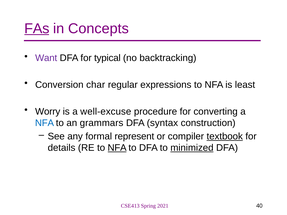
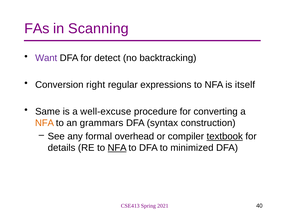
FAs underline: present -> none (37, 29)
Concepts: Concepts -> Scanning (98, 29)
typical: typical -> detect (107, 58)
char: char -> right (96, 85)
least: least -> itself (245, 85)
Worry: Worry -> Same (48, 112)
NFA colour: blue -> orange (44, 123)
represent: represent -> overhead (134, 137)
minimized underline: present -> none (192, 148)
